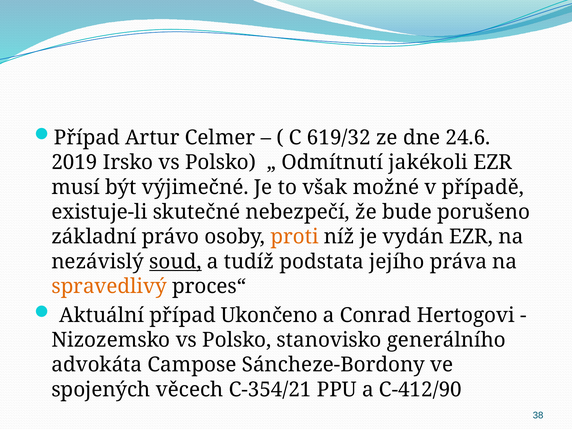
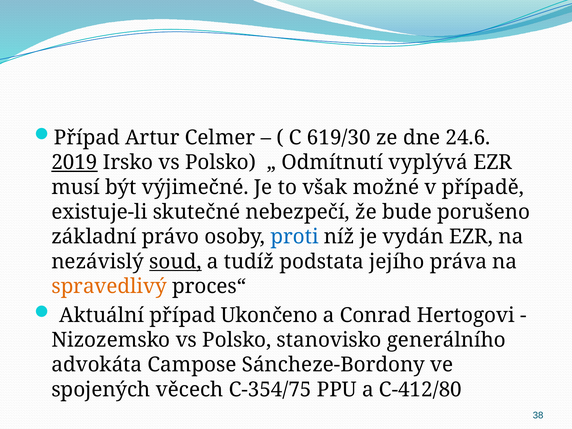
619/32: 619/32 -> 619/30 (339, 138)
2019 underline: none -> present (74, 163)
jakékoli: jakékoli -> vyplývá (428, 163)
proti colour: orange -> blue (294, 237)
C-354/21: C-354/21 -> C-354/75 (270, 390)
C-412/90: C-412/90 -> C-412/80 (420, 390)
